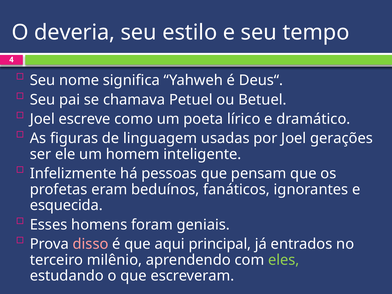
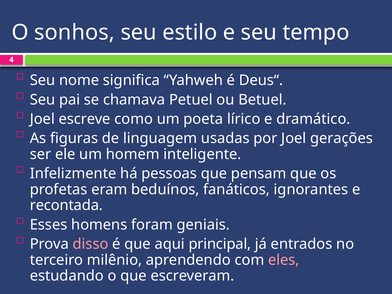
deveria: deveria -> sonhos (74, 33)
esquecida: esquecida -> recontada (66, 205)
eles colour: light green -> pink (284, 260)
